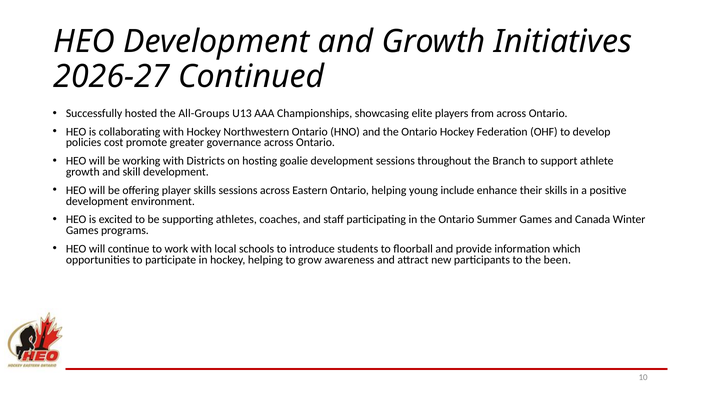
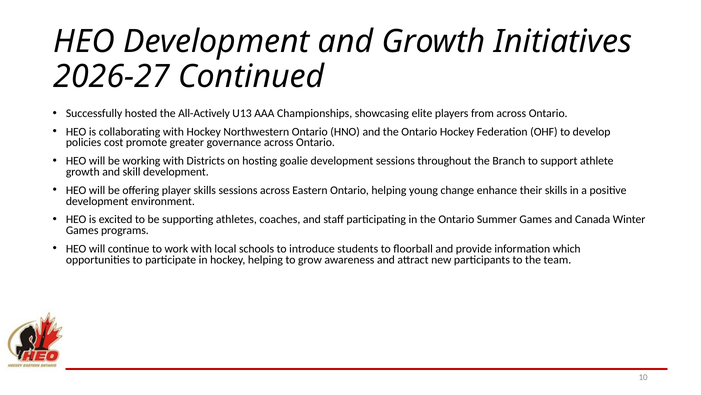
All-Groups: All-Groups -> All-Actively (204, 113)
include: include -> change (457, 190)
been: been -> team (557, 259)
